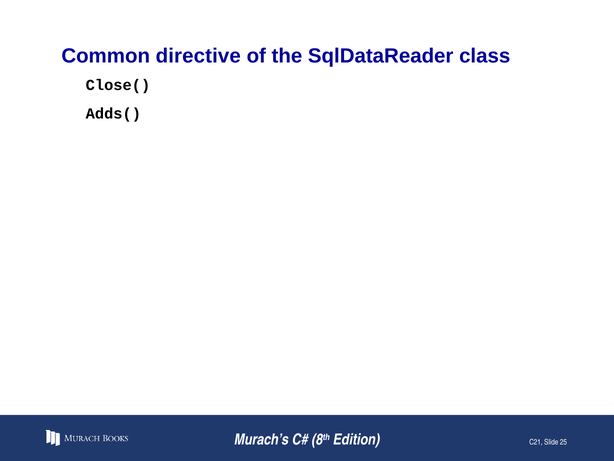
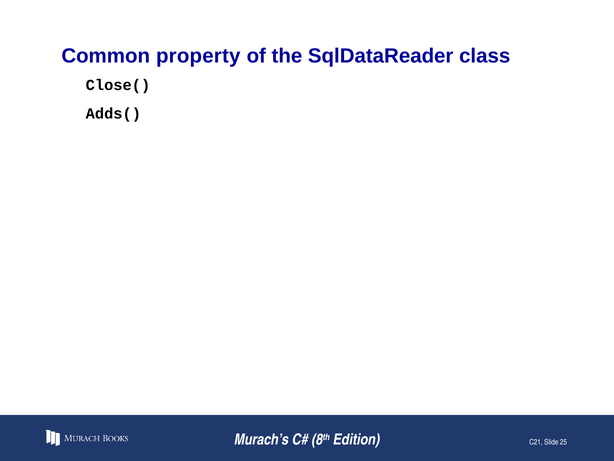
directive: directive -> property (198, 56)
